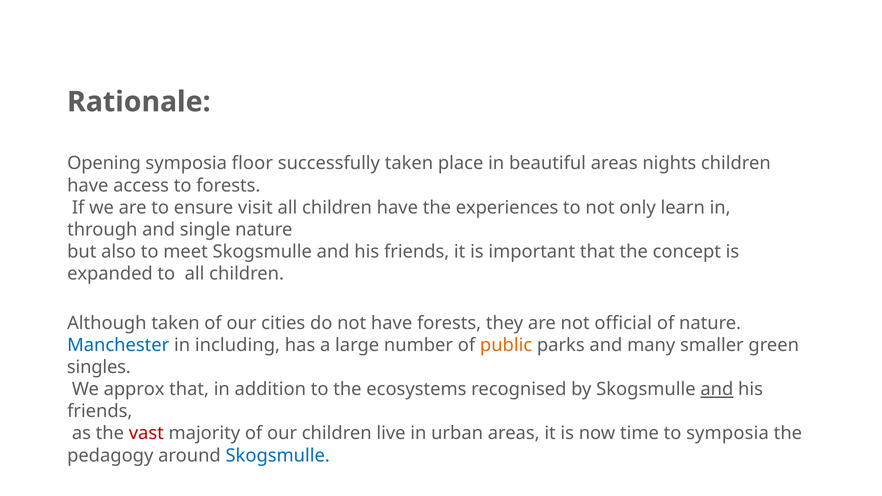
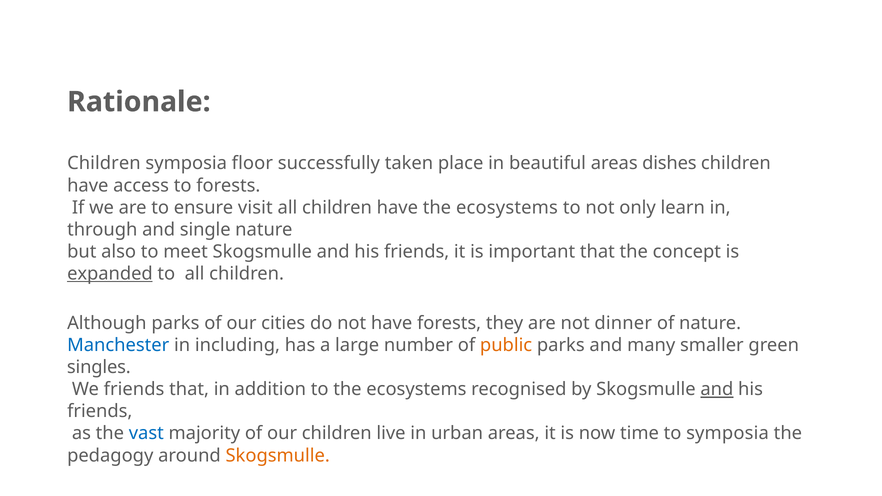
Opening: Opening -> Children (104, 163)
nights: nights -> dishes (669, 163)
have the experiences: experiences -> ecosystems (507, 208)
expanded underline: none -> present (110, 274)
Although taken: taken -> parks (175, 323)
official: official -> dinner (623, 323)
We approx: approx -> friends (134, 389)
vast colour: red -> blue (146, 434)
Skogsmulle colour: blue -> orange (278, 456)
